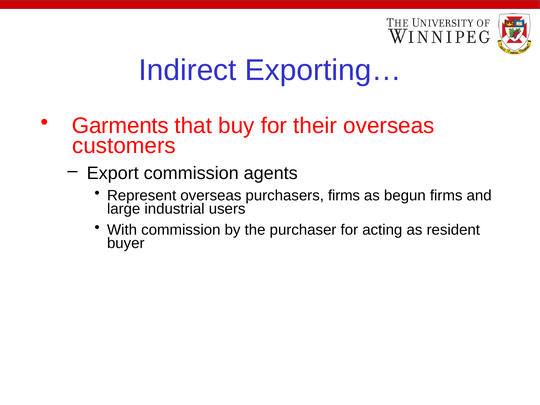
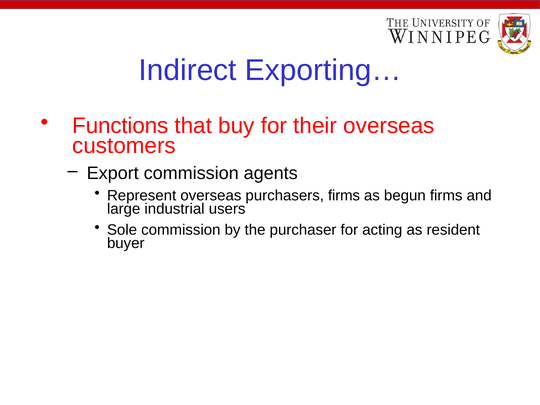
Garments: Garments -> Functions (120, 126)
With: With -> Sole (122, 230)
